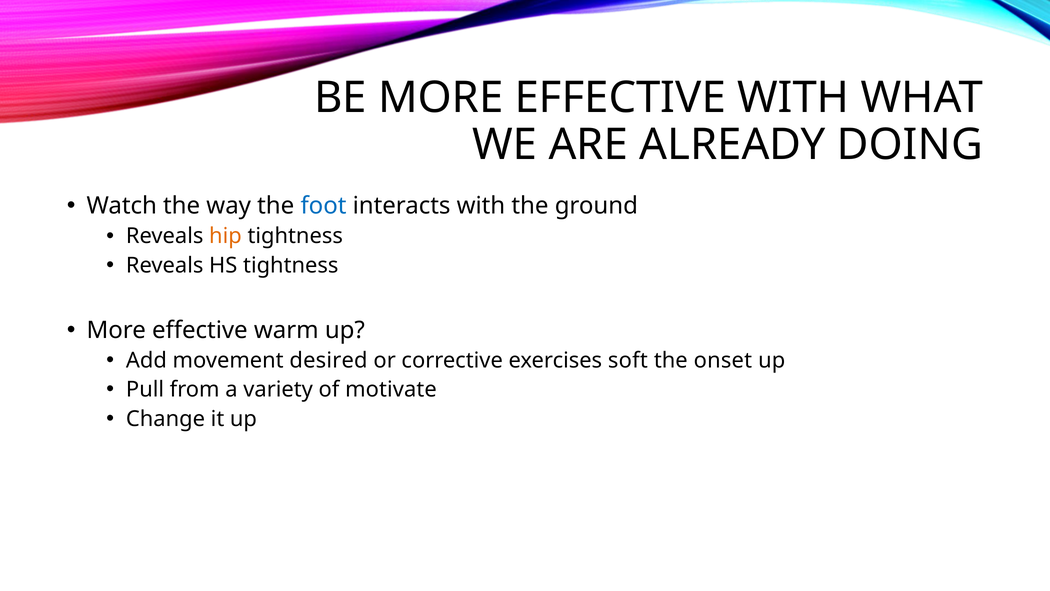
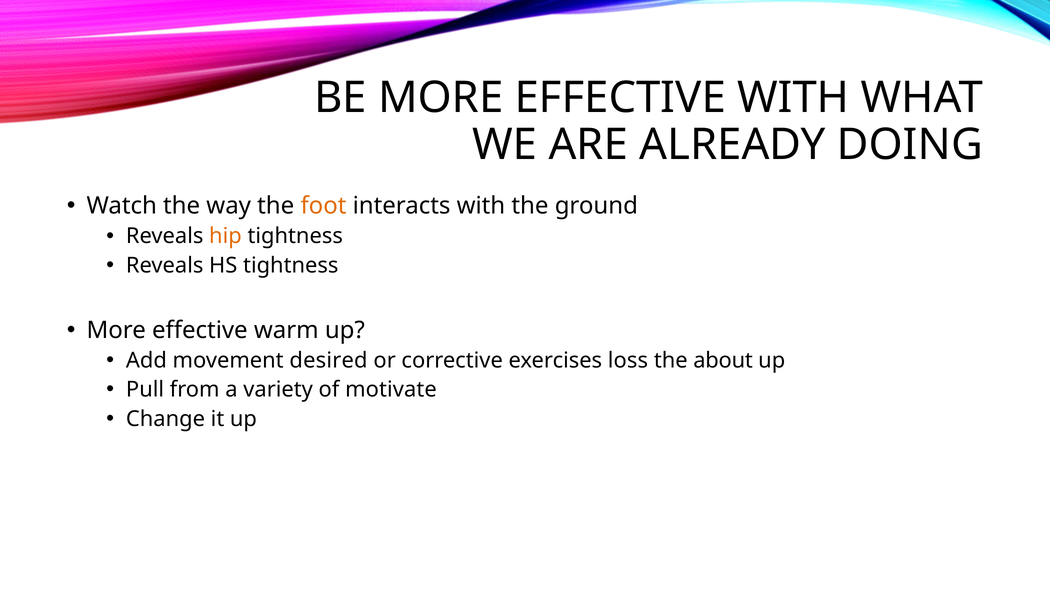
foot colour: blue -> orange (323, 206)
soft: soft -> loss (628, 360)
onset: onset -> about (723, 360)
